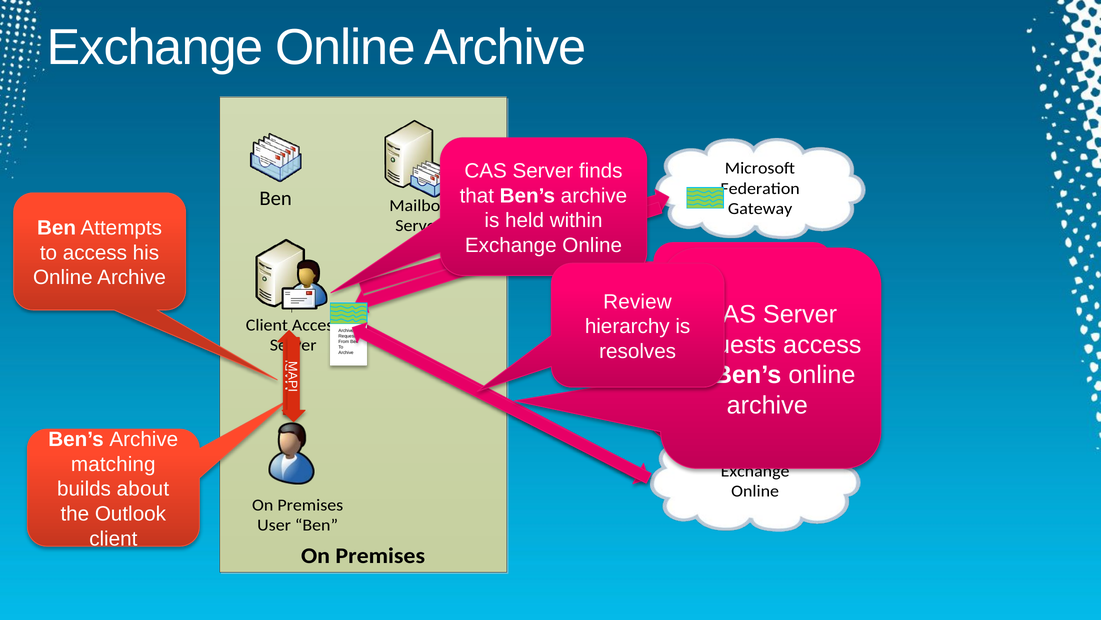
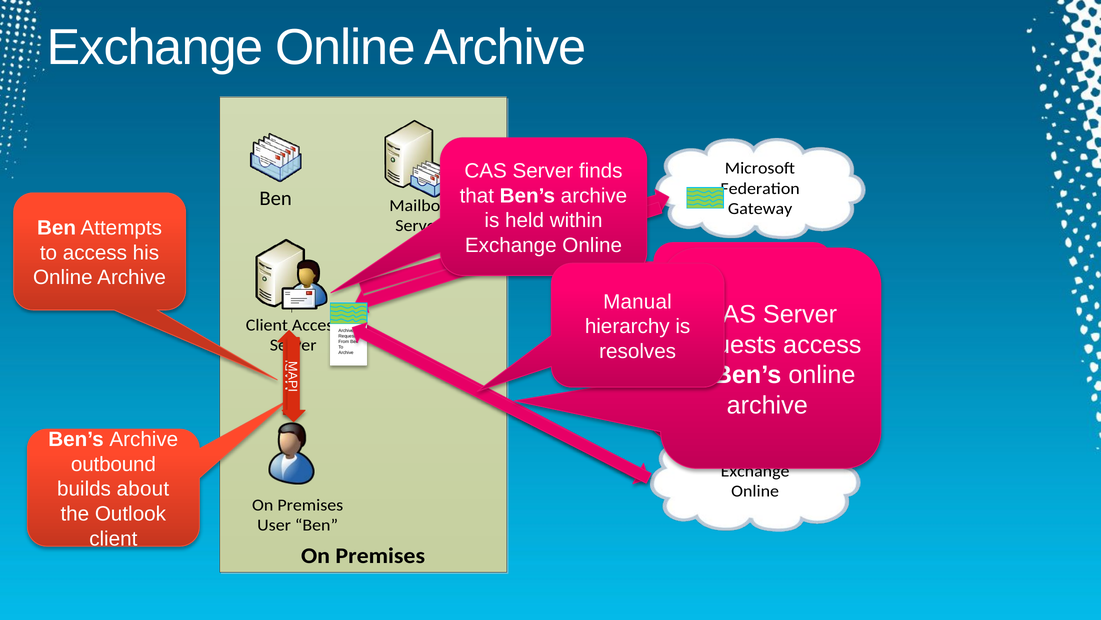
Review: Review -> Manual (637, 302)
matching: matching -> outbound (113, 464)
